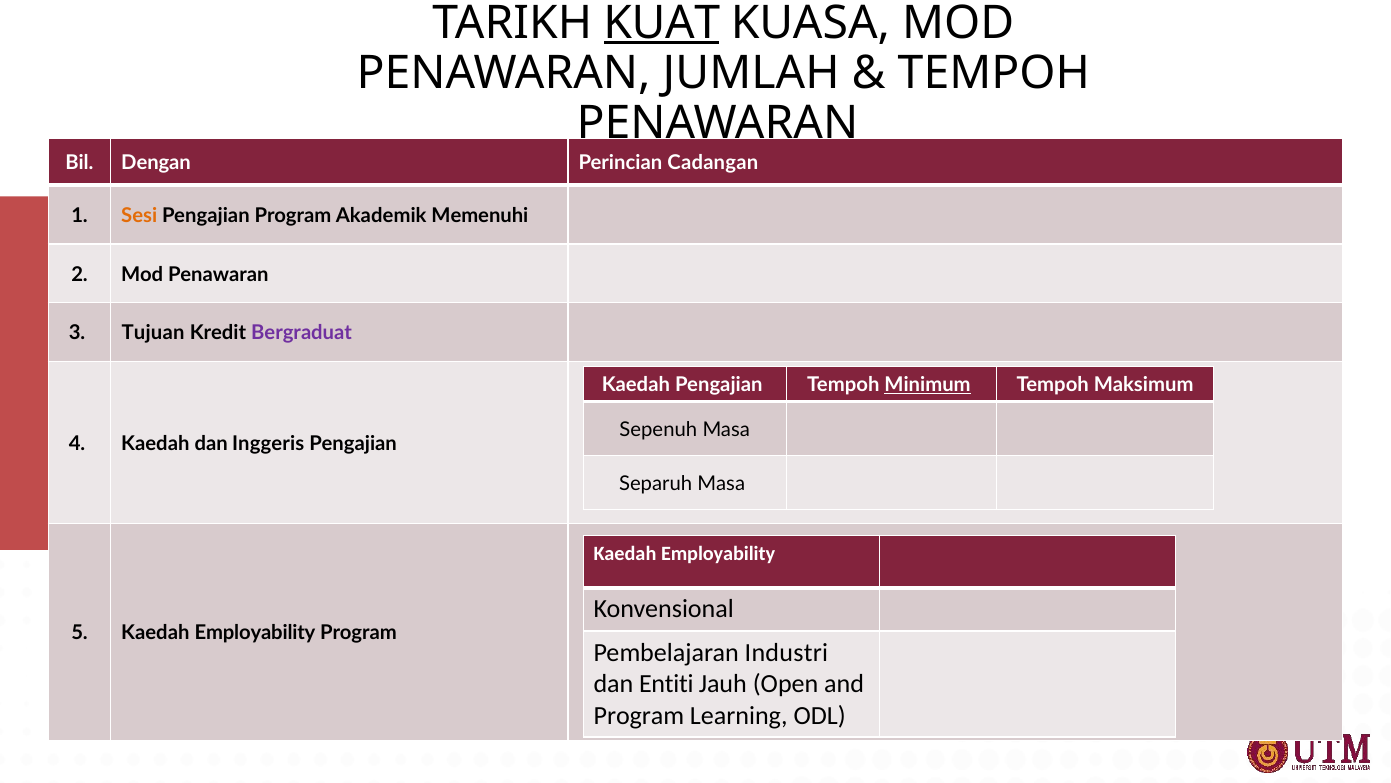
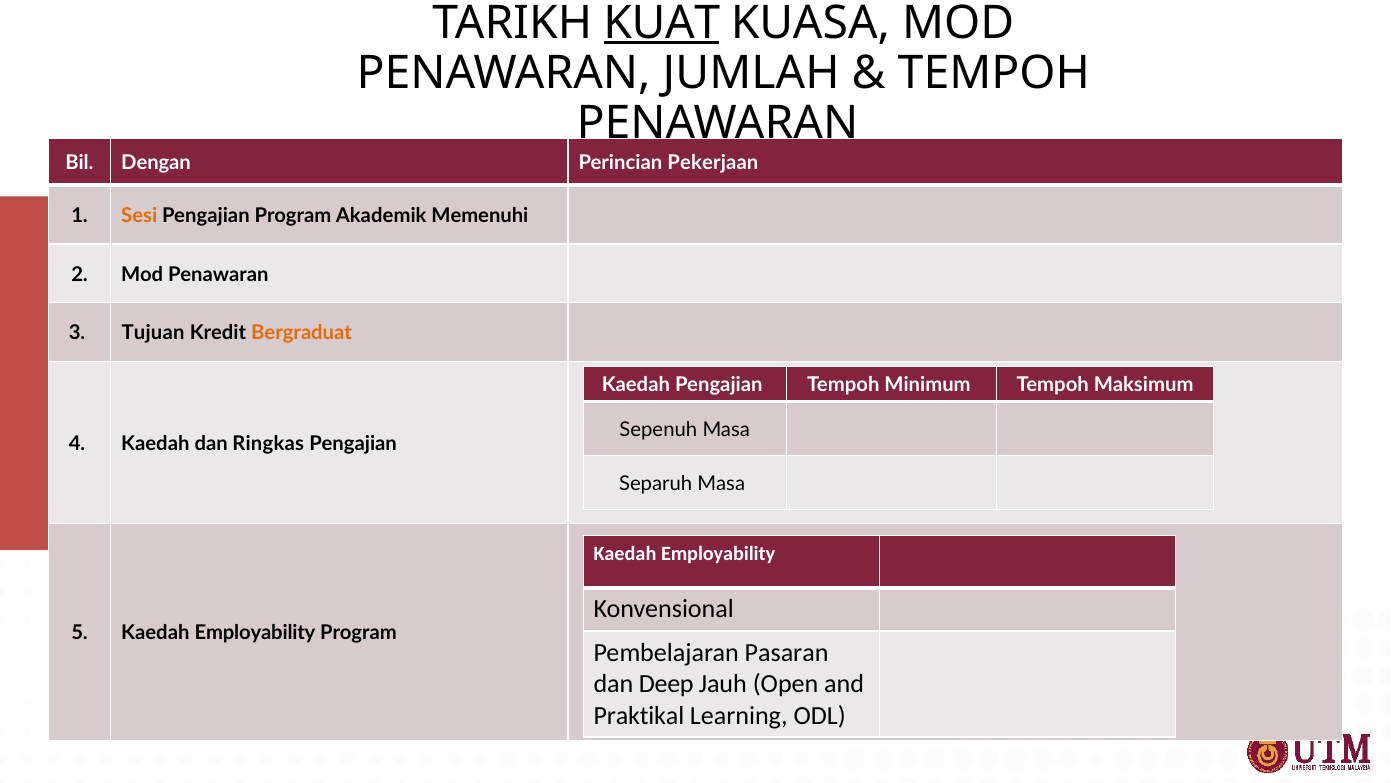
Cadangan: Cadangan -> Pekerjaan (713, 163)
Bergraduat colour: purple -> orange (302, 333)
Minimum underline: present -> none (928, 385)
Inggeris: Inggeris -> Ringkas (268, 443)
Industri: Industri -> Pasaran (787, 652)
Entiti: Entiti -> Deep (666, 684)
Program: Program -> Praktikal (639, 716)
